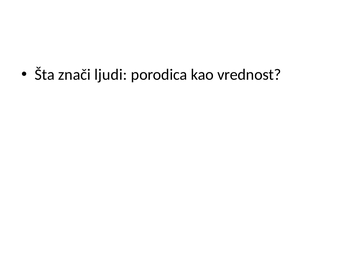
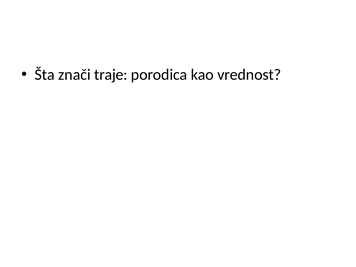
ljudi: ljudi -> traje (111, 75)
